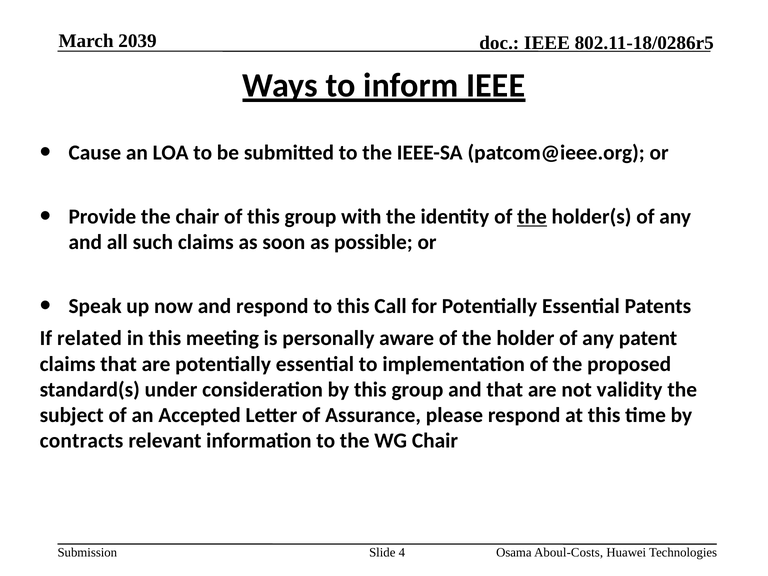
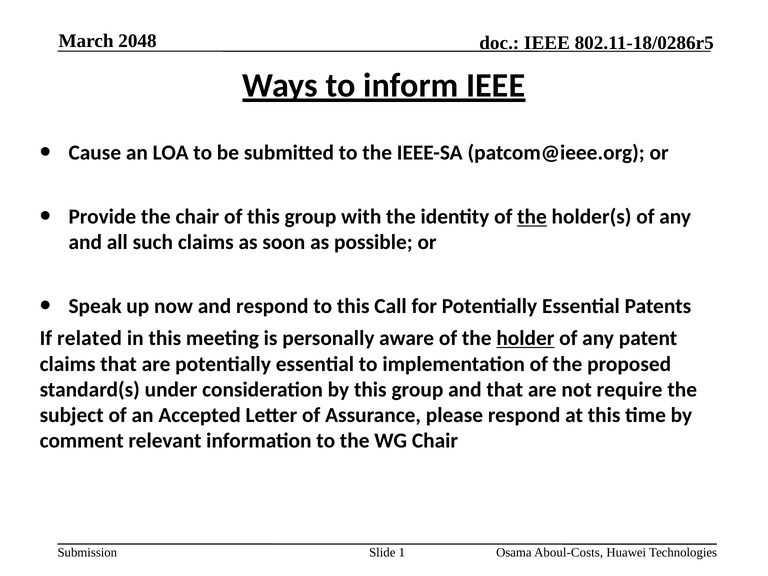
2039: 2039 -> 2048 (137, 41)
holder underline: none -> present (525, 338)
validity: validity -> require (629, 390)
contracts: contracts -> comment (82, 441)
4: 4 -> 1 (402, 552)
